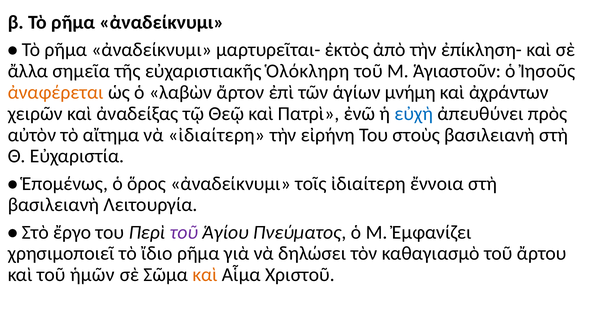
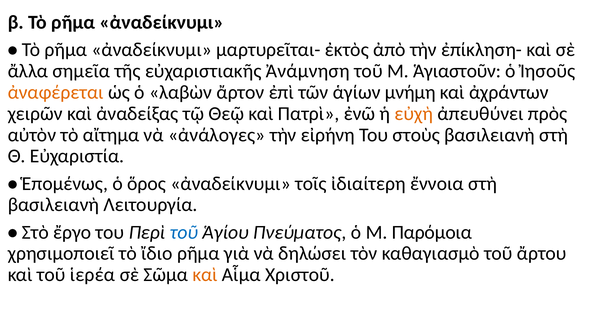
Ὁλόκληρη: Ὁλόκληρη -> Ἀνάμνηση (308, 71)
εὐχὴ colour: blue -> orange (414, 114)
νὰ ἰδιαίτερη: ἰδιαίτερη -> ἀνάλογες (217, 135)
τοῦ colour: purple -> blue (184, 232)
Ἐμφανίζει: Ἐμφανίζει -> Παρόμοια (432, 232)
ἡμῶν: ἡμῶν -> ἱερέα (92, 275)
